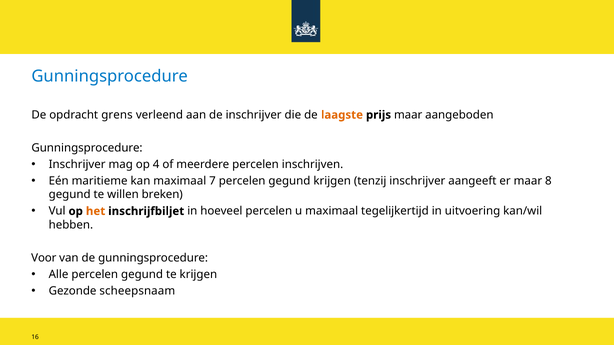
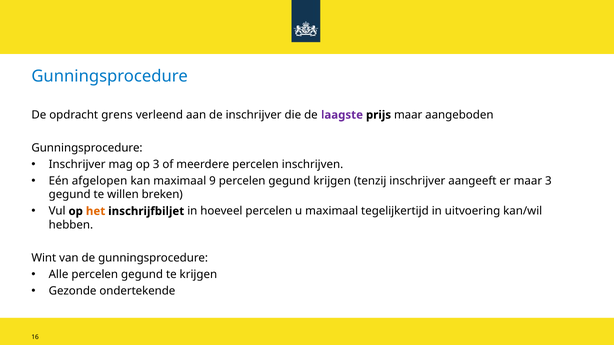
laagste colour: orange -> purple (342, 115)
op 4: 4 -> 3 (156, 165)
maritieme: maritieme -> afgelopen (100, 181)
7: 7 -> 9 (213, 181)
maar 8: 8 -> 3 (548, 181)
Voor: Voor -> Wint (44, 258)
scheepsnaam: scheepsnaam -> ondertekende (137, 291)
